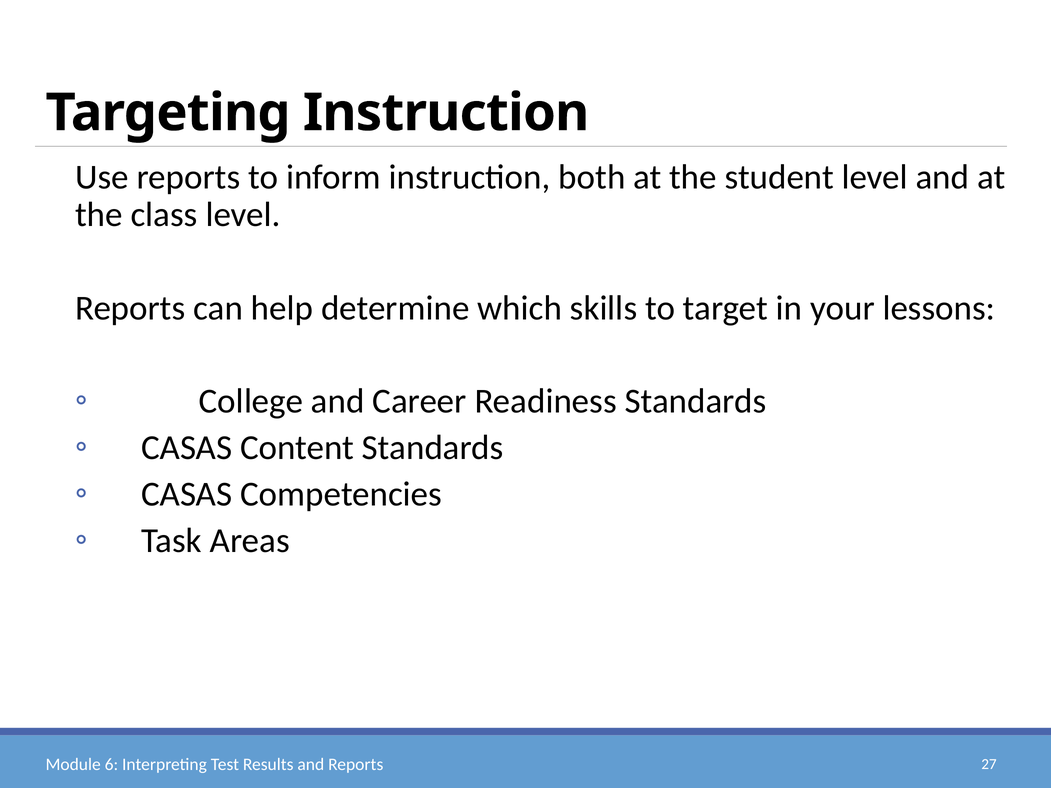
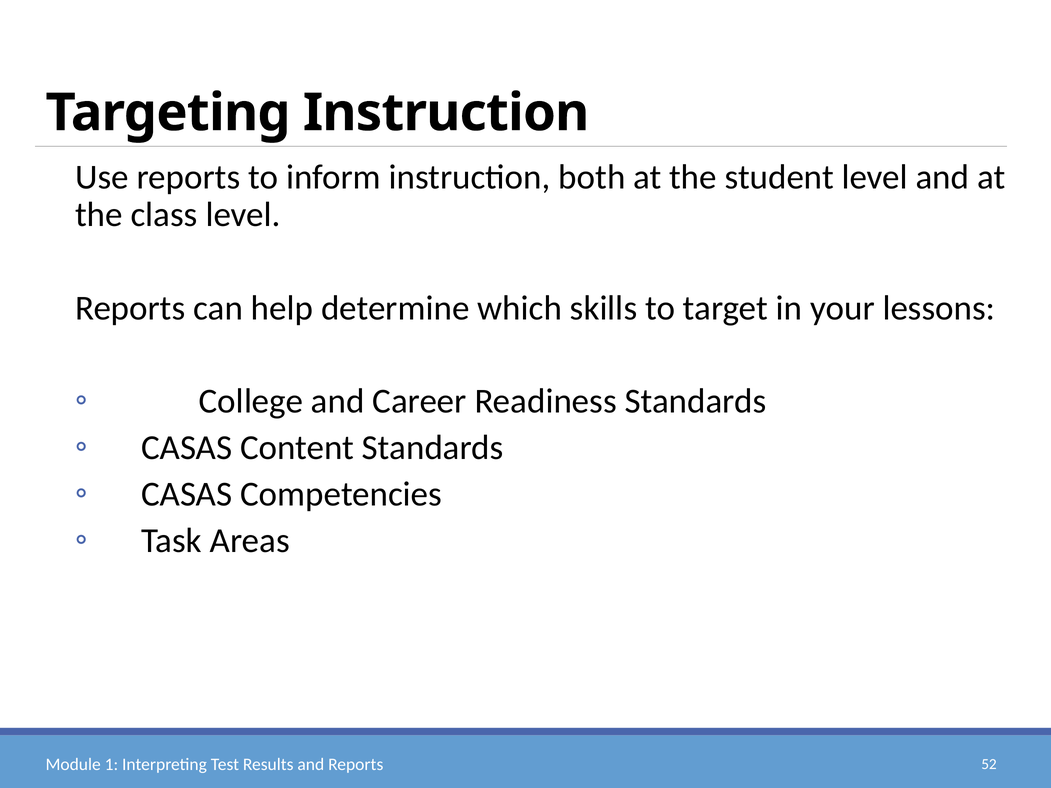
6: 6 -> 1 (111, 765)
27: 27 -> 52 (989, 764)
